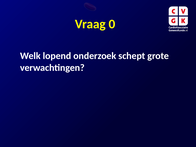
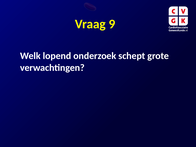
0: 0 -> 9 (112, 24)
